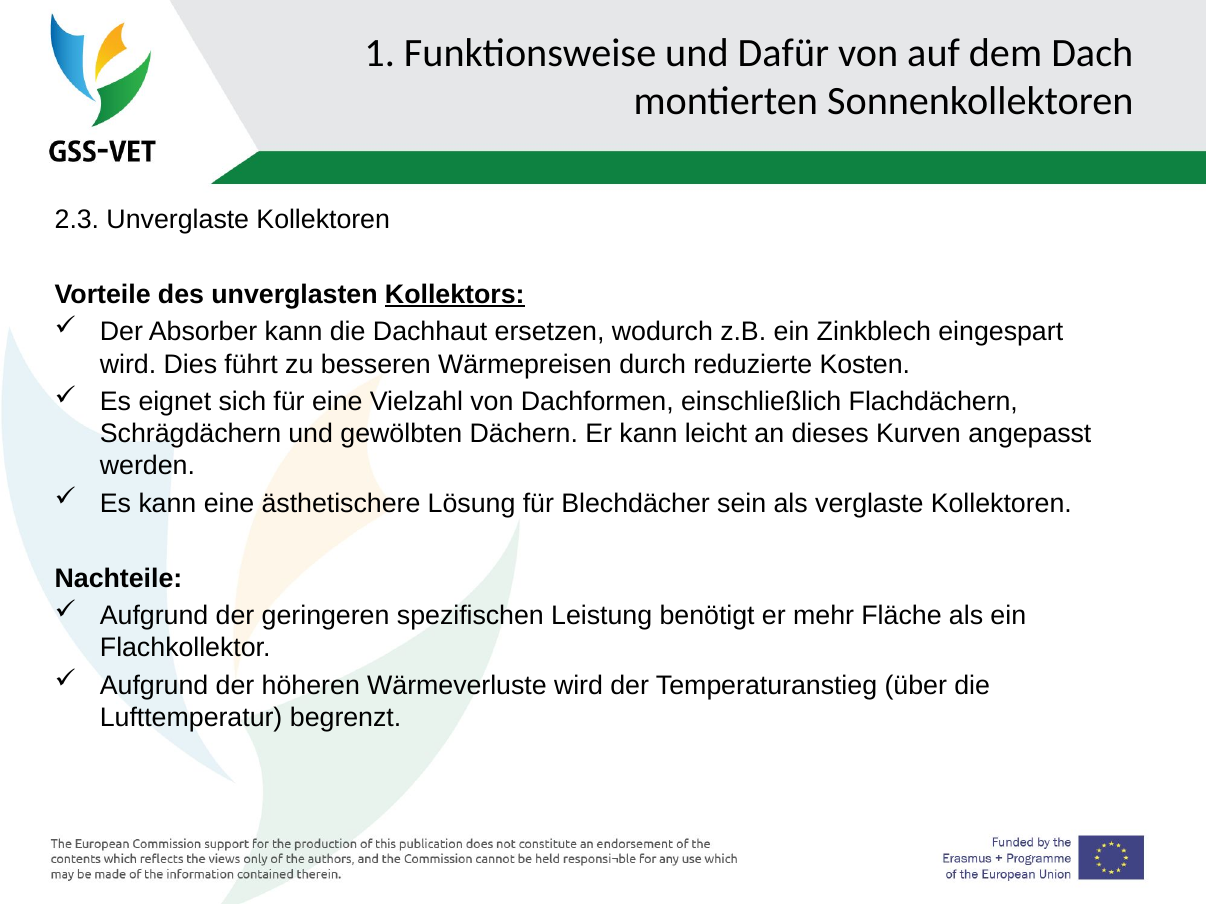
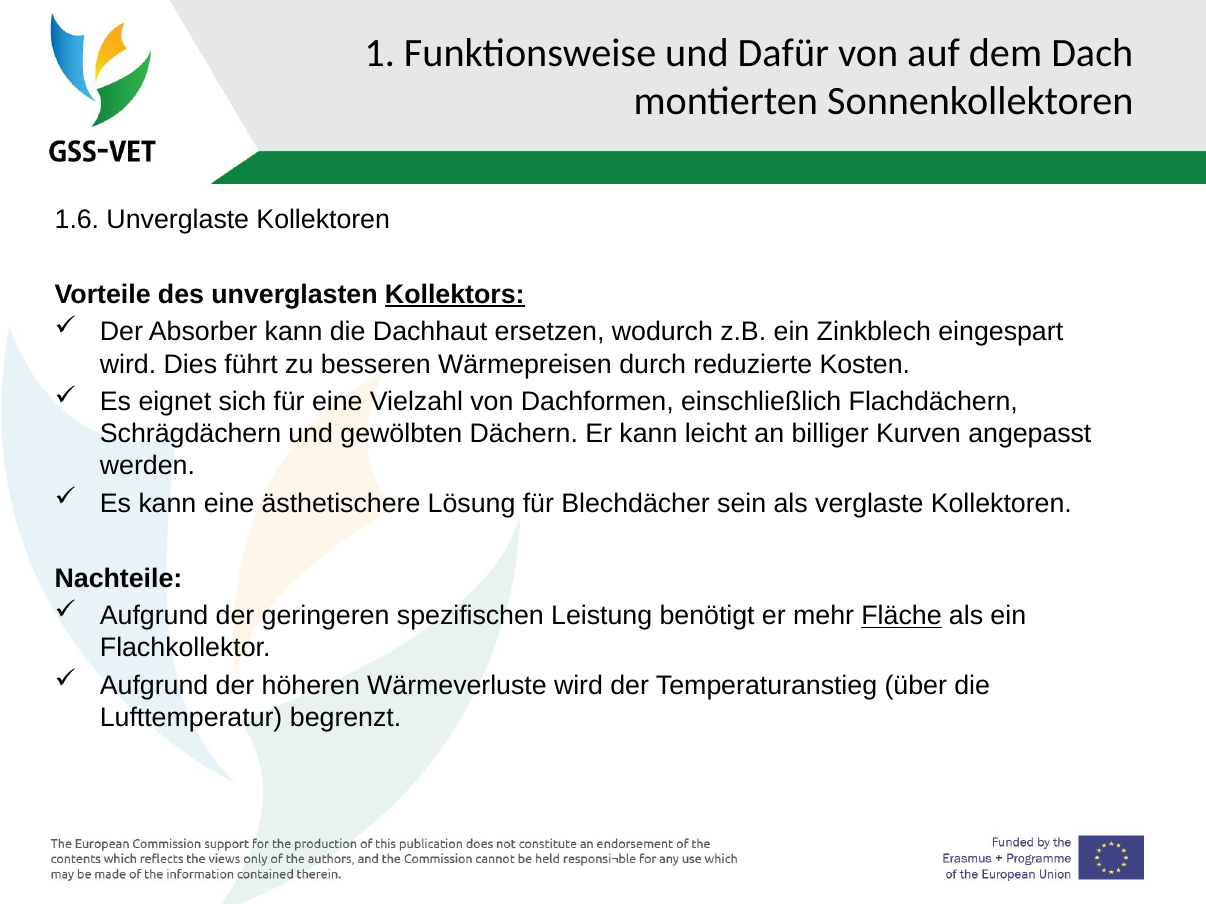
2.3: 2.3 -> 1.6 (77, 220)
dieses: dieses -> billiger (830, 434)
Fläche underline: none -> present (902, 616)
